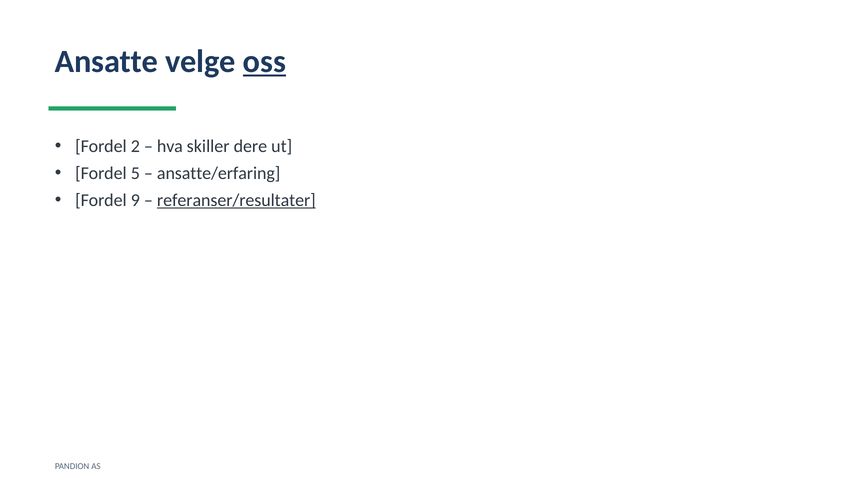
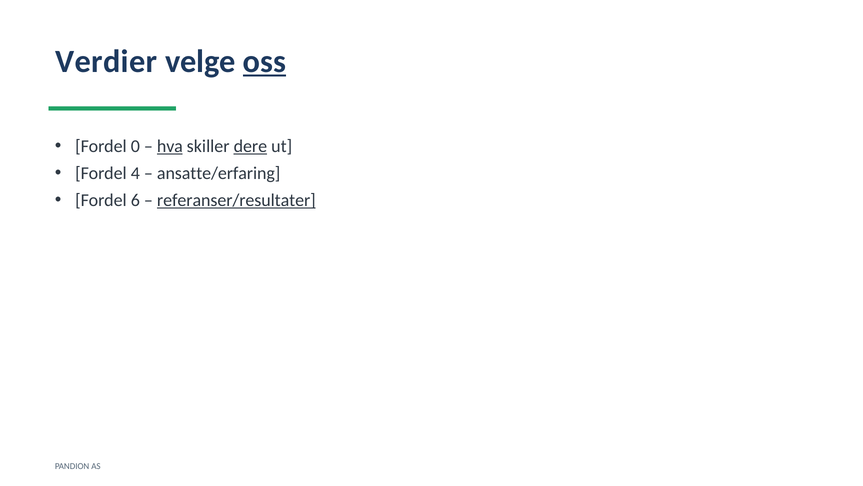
Ansatte: Ansatte -> Verdier (106, 62)
2: 2 -> 0 (135, 146)
hva underline: none -> present (170, 146)
dere underline: none -> present (250, 146)
5: 5 -> 4 (135, 173)
9: 9 -> 6 (135, 200)
